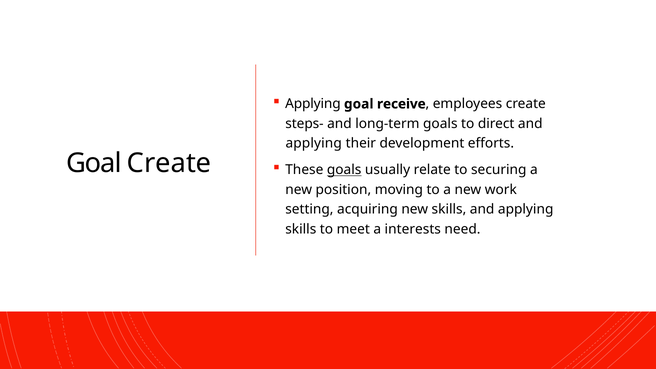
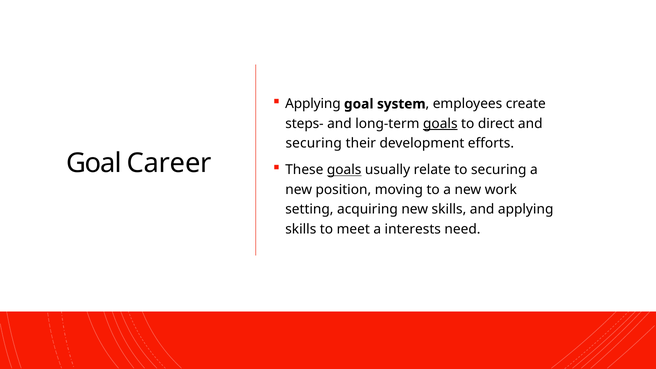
receive: receive -> system (401, 104)
goals underline: none -> present (440, 124)
applying: applying -> securing (314, 143)
Goal Create: Create -> Career (169, 163)
